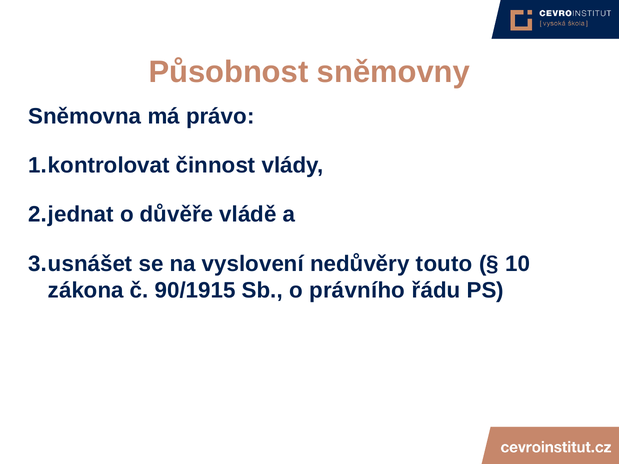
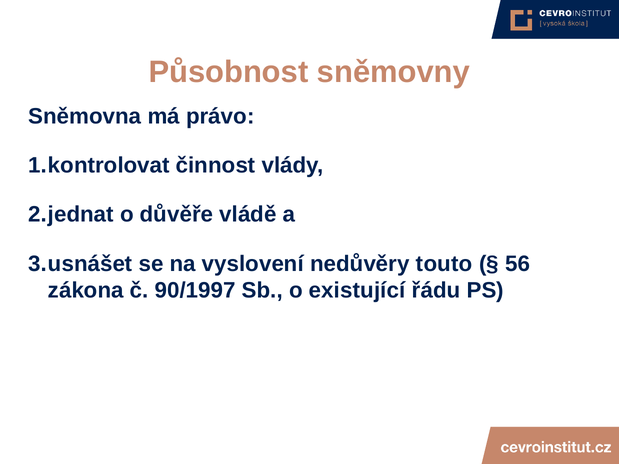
10: 10 -> 56 (518, 264)
90/1915: 90/1915 -> 90/1997 (195, 291)
právního: právního -> existující (357, 291)
